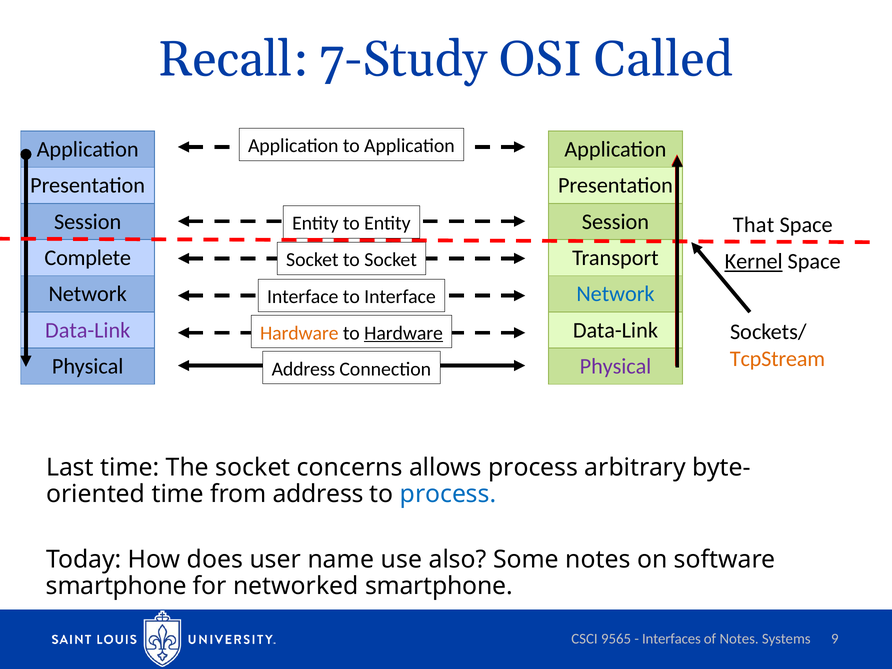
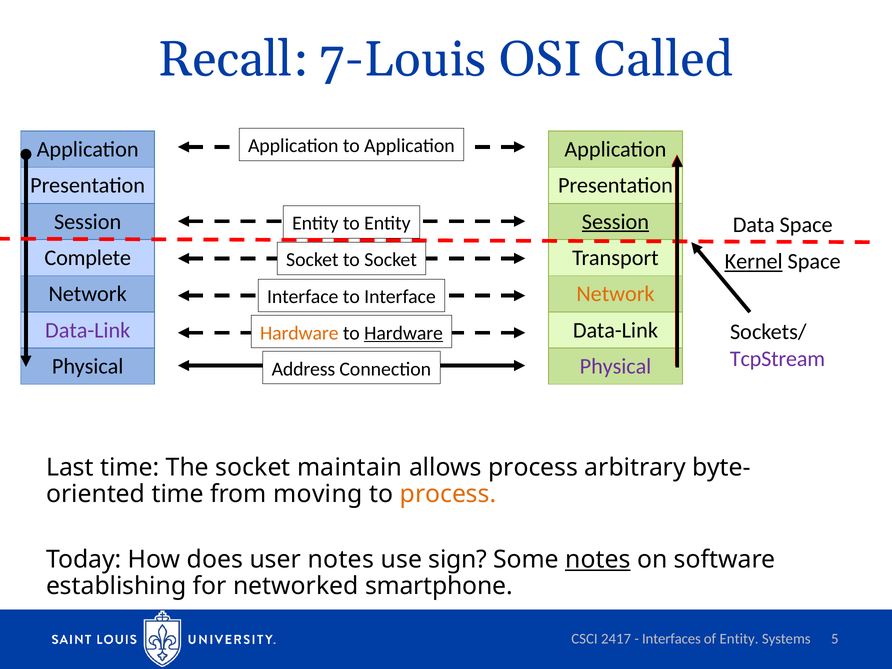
7-Study: 7-Study -> 7-Louis (403, 59)
Session underline: none -> present (615, 222)
That: That -> Data (754, 225)
Network colour: blue -> orange (615, 294)
TcpStream colour: orange -> purple (777, 359)
concerns: concerns -> maintain (350, 467)
from address: address -> moving (318, 494)
process colour: blue -> orange (448, 494)
user name: name -> notes (341, 559)
also: also -> sign (458, 559)
notes underline: none -> present (598, 559)
smartphone: smartphone -> establishing (116, 586)
9565: 9565 -> 2417 (616, 639)
of Notes: Notes -> Entity (739, 639)
9: 9 -> 5 (835, 639)
